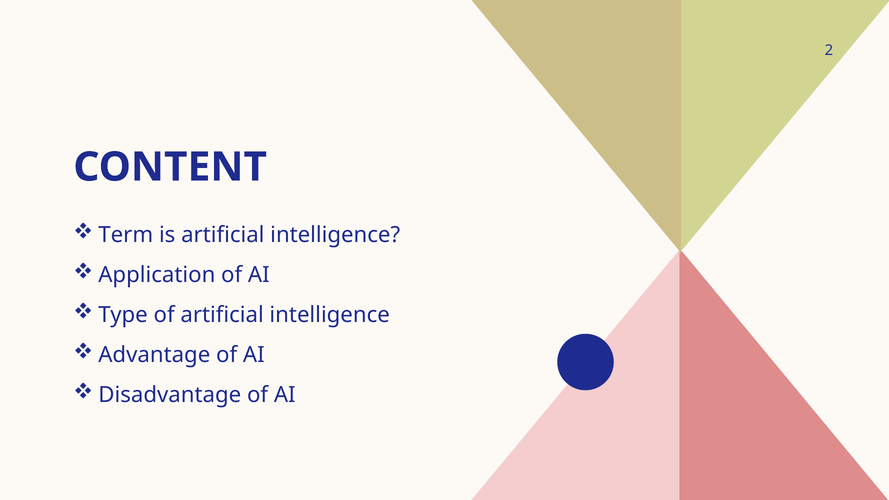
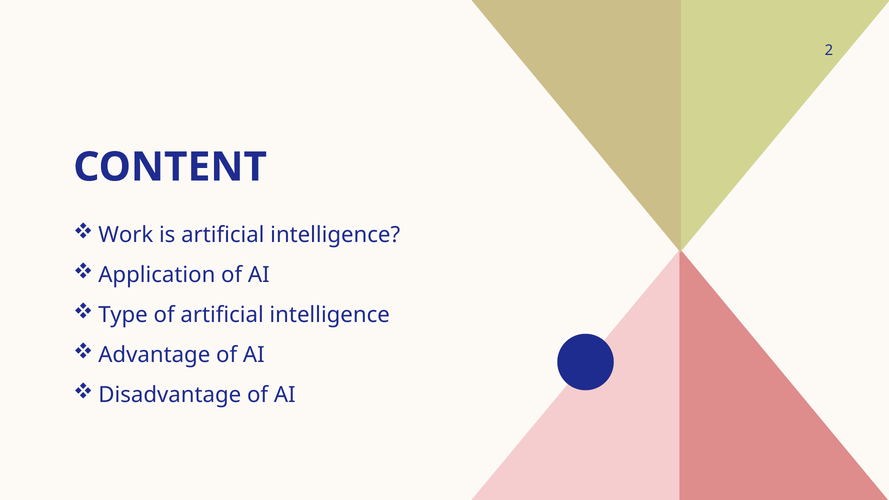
Term: Term -> Work (126, 235)
